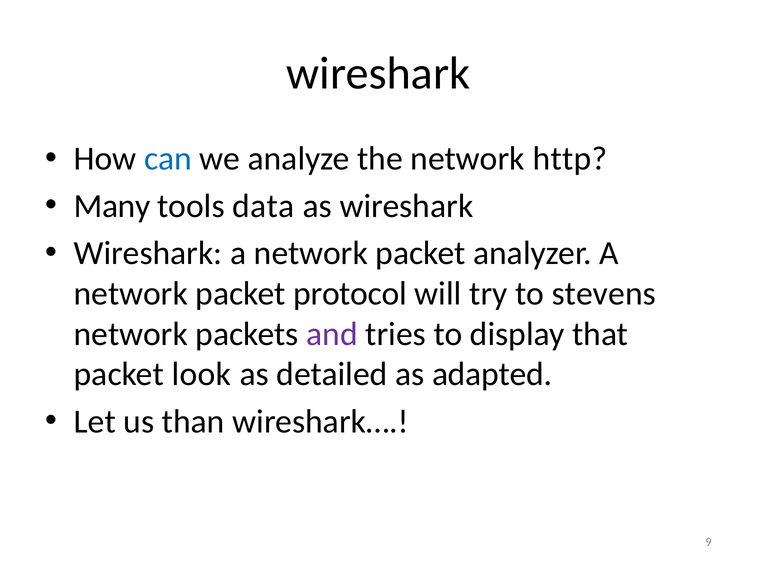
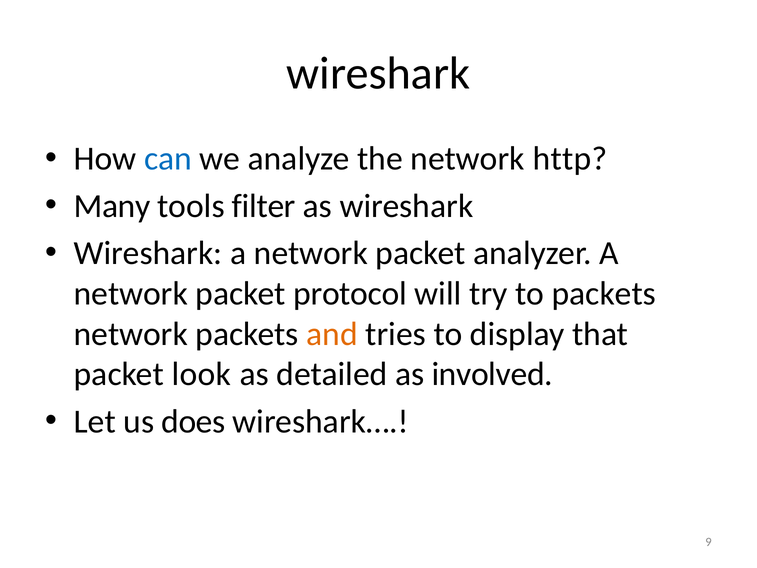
data: data -> filter (264, 206)
to stevens: stevens -> packets (604, 293)
and colour: purple -> orange (332, 334)
adapted: adapted -> involved (492, 374)
than: than -> does (193, 421)
